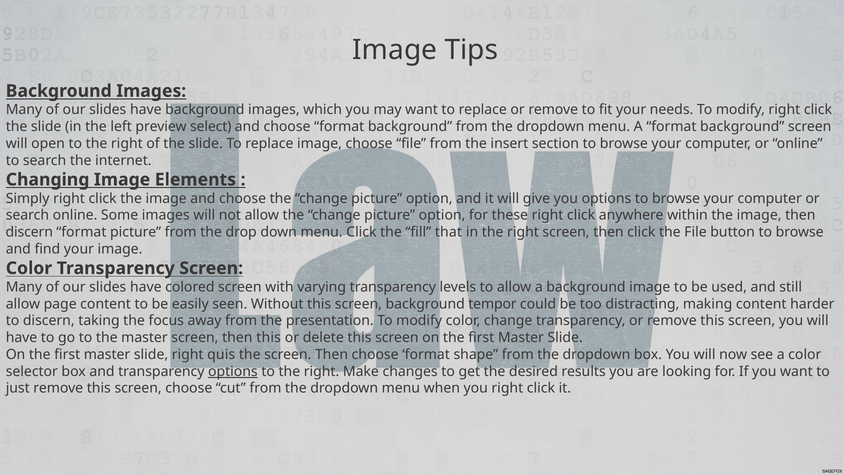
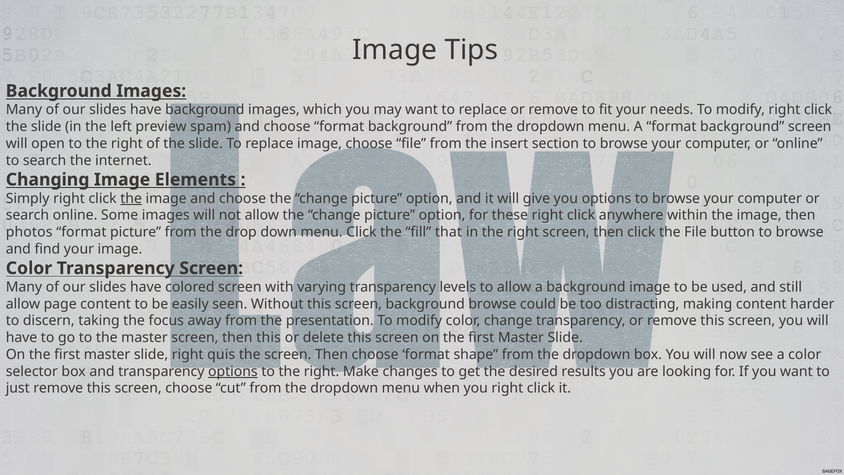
select: select -> spam (211, 127)
the underline: none -> present (131, 198)
discern: discern -> photos (29, 232)
background tempor: tempor -> browse (492, 304)
